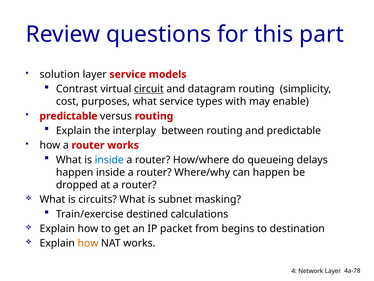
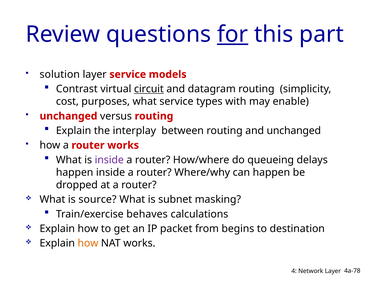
for underline: none -> present (233, 34)
predictable: predictable -> unchanged (68, 116)
and predictable: predictable -> unchanged (294, 130)
inside colour: blue -> purple (109, 160)
circuits: circuits -> source (97, 199)
destined: destined -> behaves (147, 214)
